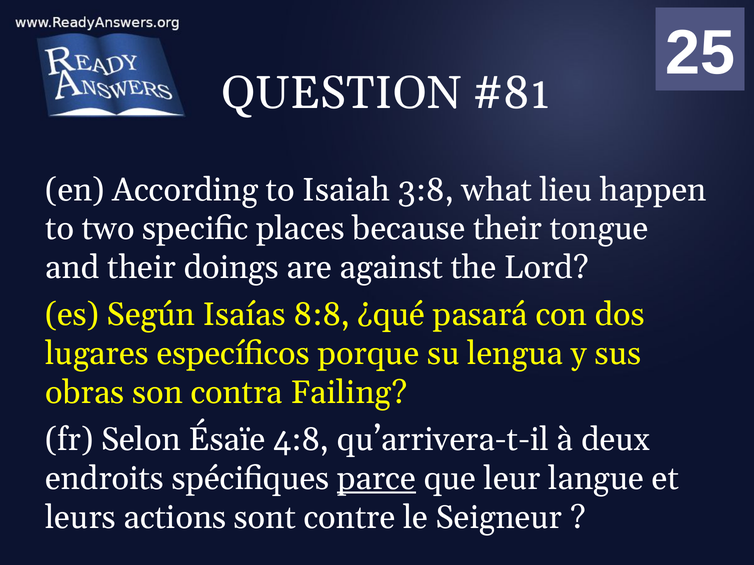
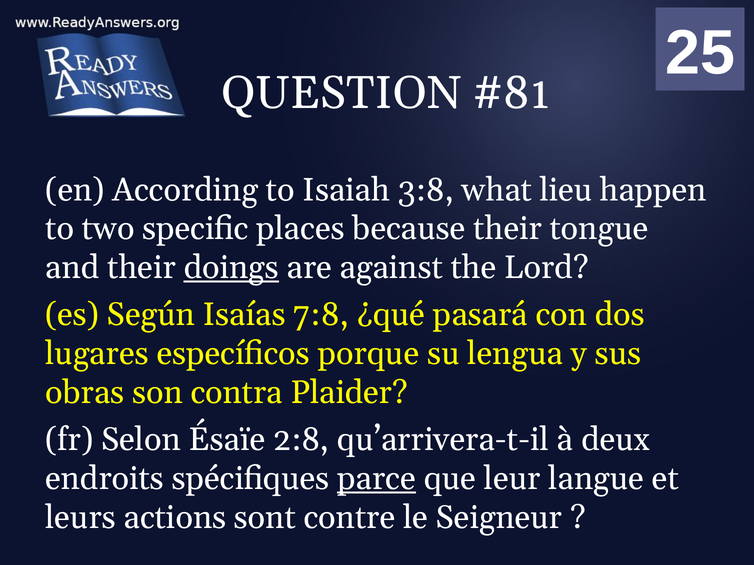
doings underline: none -> present (231, 268)
8:8: 8:8 -> 7:8 (321, 315)
Failing: Failing -> Plaider (349, 393)
4:8: 4:8 -> 2:8 (301, 440)
